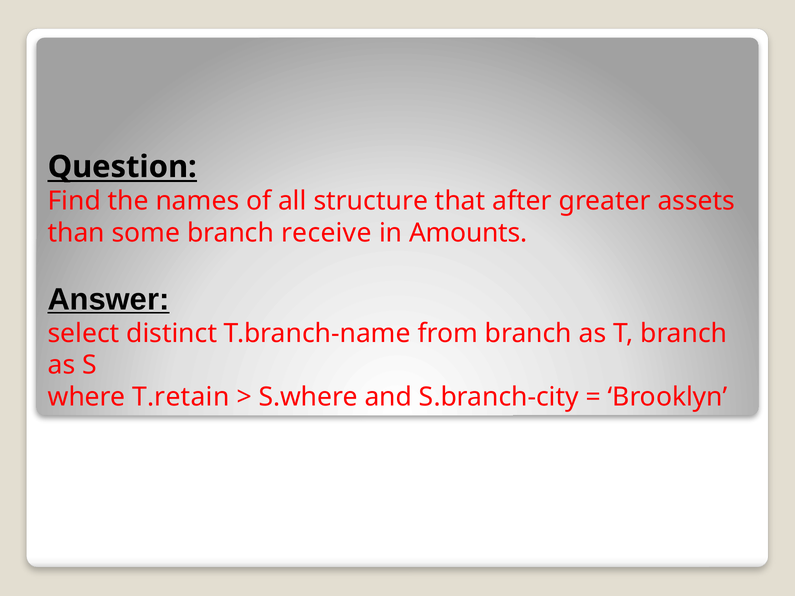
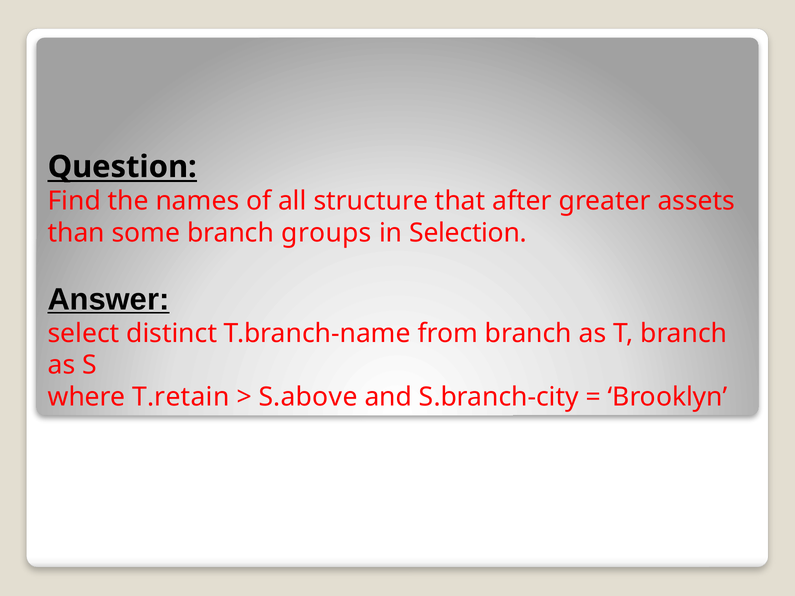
receive: receive -> groups (326, 233)
Amounts: Amounts -> Selection (468, 233)
S.where: S.where -> S.above (308, 397)
